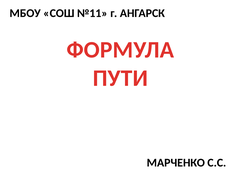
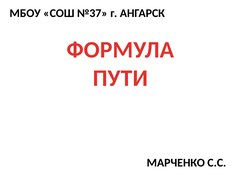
№11: №11 -> №37 (92, 13)
